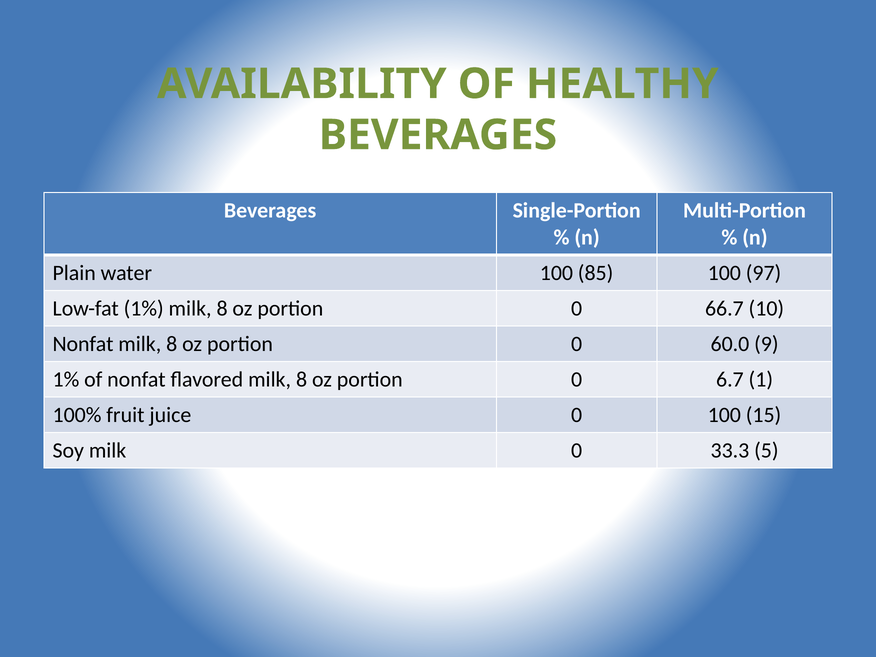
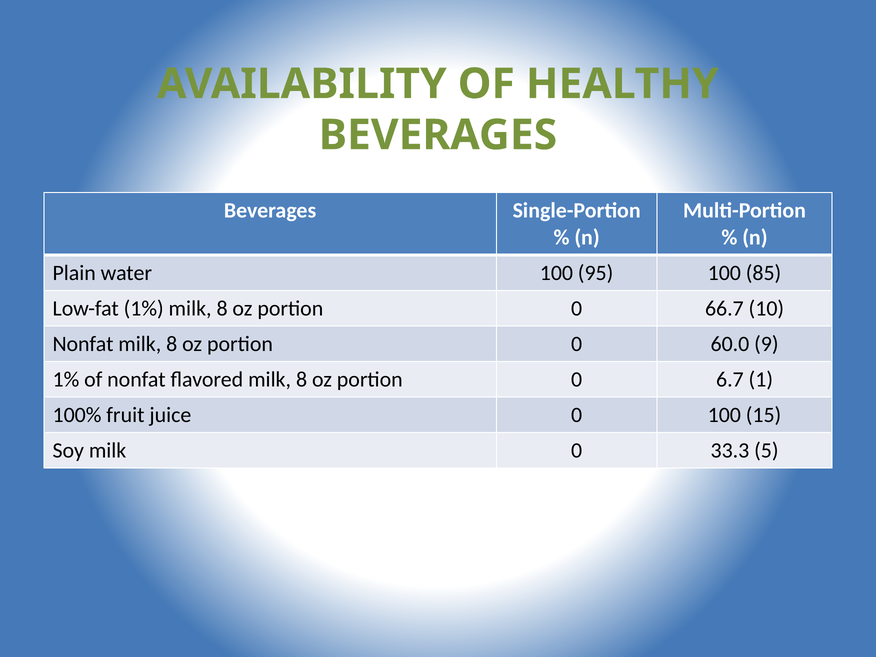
85: 85 -> 95 (596, 273)
97: 97 -> 85 (764, 273)
